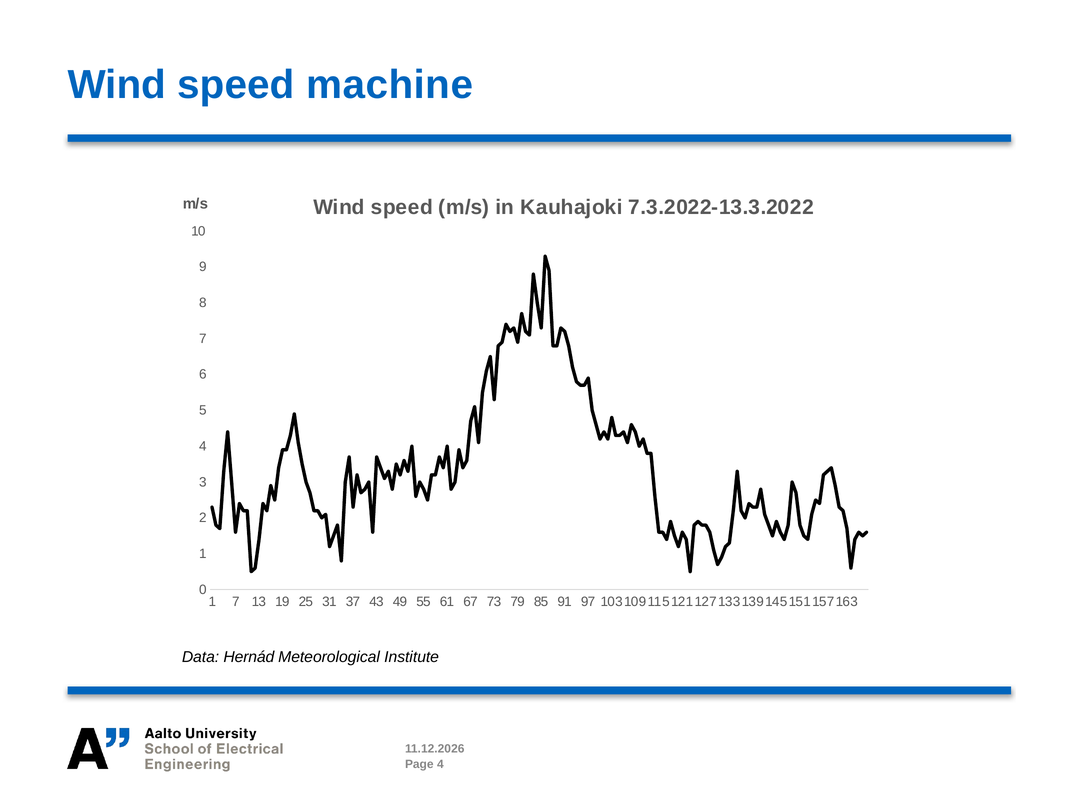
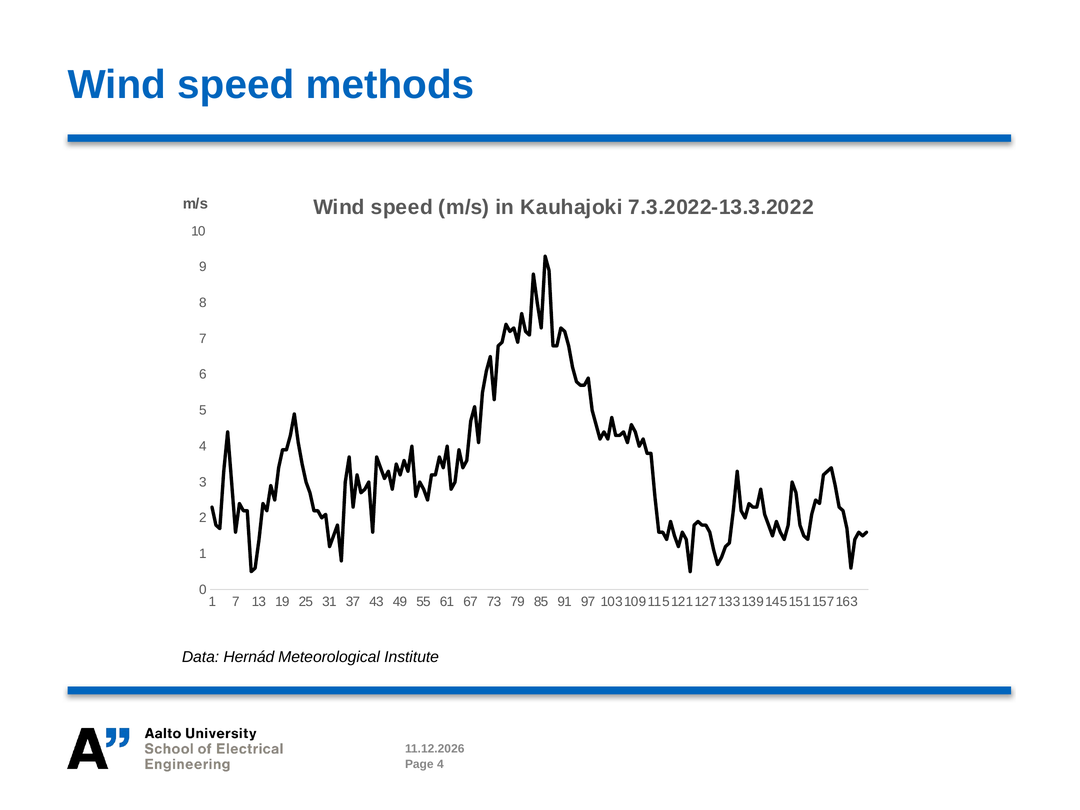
machine: machine -> methods (390, 85)
